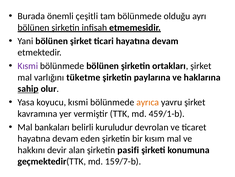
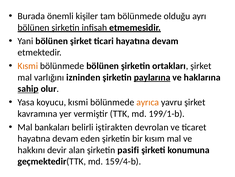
çeşitli: çeşitli -> kişiler (87, 16)
Kısmi colour: purple -> orange (28, 66)
tüketme: tüketme -> izninden (83, 77)
paylarına underline: none -> present (152, 77)
459/1-b: 459/1-b -> 199/1-b (167, 113)
kuruludur: kuruludur -> iştirakten (114, 127)
159/7-b: 159/7-b -> 159/4-b (123, 161)
